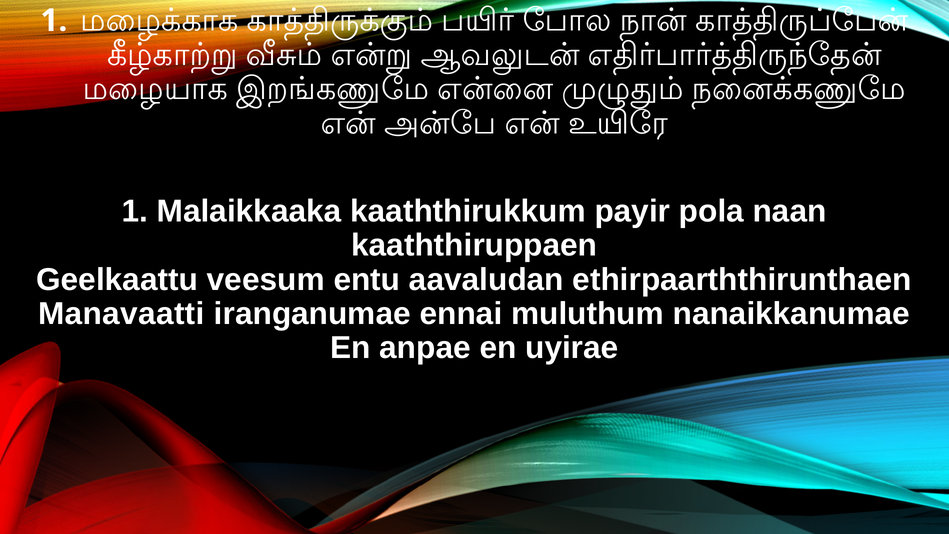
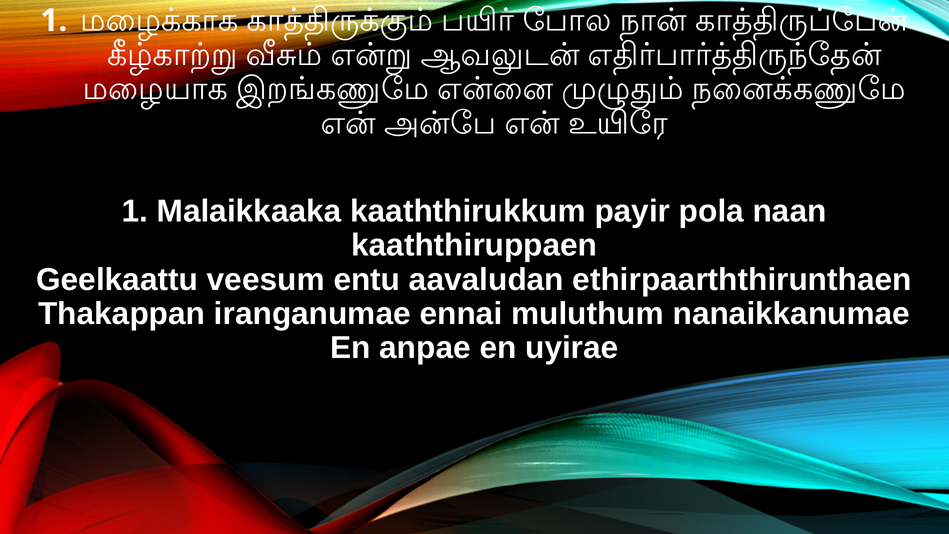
Manavaatti: Manavaatti -> Thakappan (122, 314)
